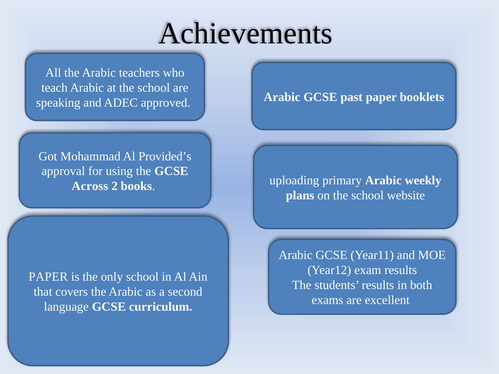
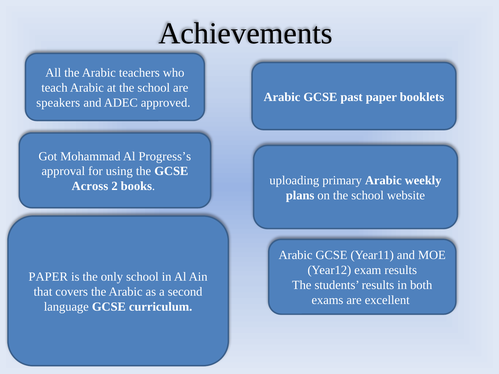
speaking: speaking -> speakers (58, 103)
Provided’s: Provided’s -> Progress’s (165, 156)
